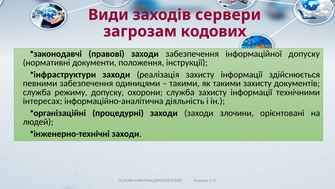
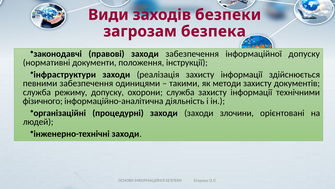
заходів сервери: сервери -> безпеки (228, 15)
кодових: кодових -> безпека (213, 31)
як такими: такими -> методи (227, 83)
інтересах: інтересах -> фізичного (43, 101)
